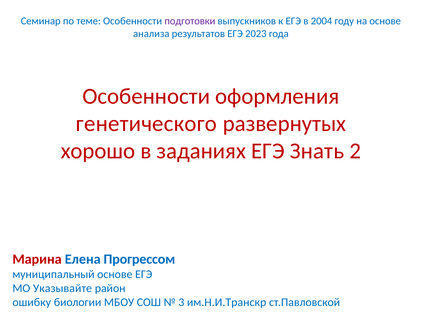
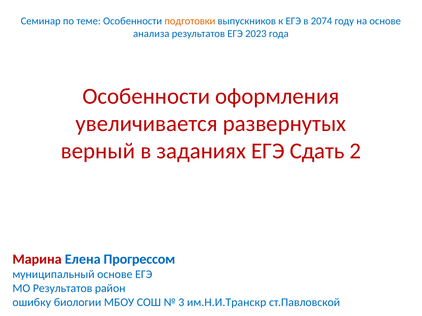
подготовки colour: purple -> orange (190, 21)
2004: 2004 -> 2074 (322, 21)
генетического: генетического -> увеличивается (147, 124)
хорошо: хорошо -> верный (98, 151)
Знать: Знать -> Сдать (317, 151)
МО Указывайте: Указывайте -> Результатов (63, 289)
